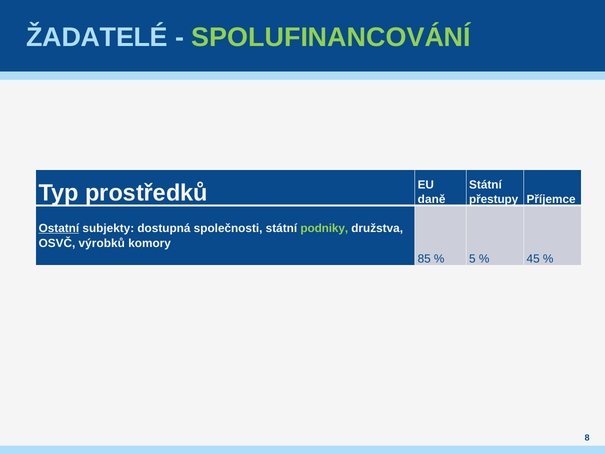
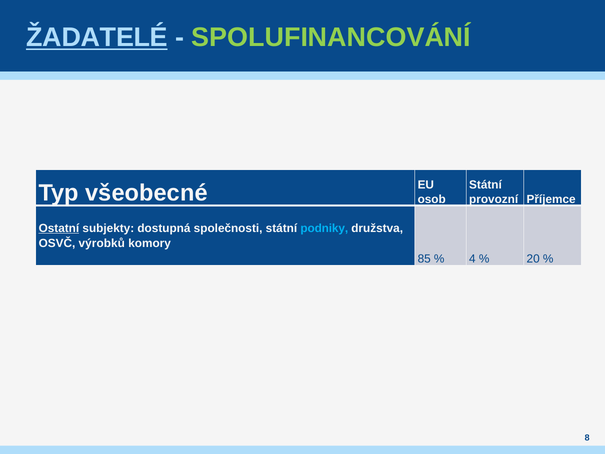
ŽADATELÉ underline: none -> present (97, 38)
prostředků: prostředků -> všeobecné (146, 193)
daně: daně -> osob (432, 199)
přestupy: přestupy -> provozní (494, 199)
podniky colour: light green -> light blue (324, 228)
5: 5 -> 4 (472, 259)
45: 45 -> 20 (533, 259)
